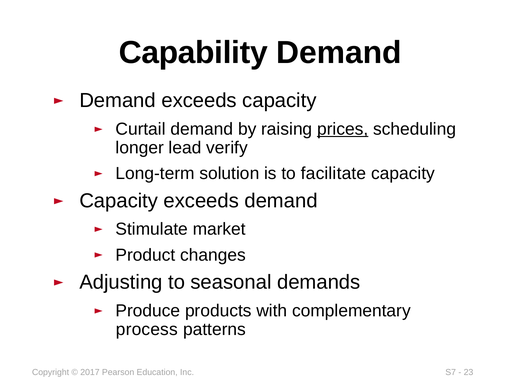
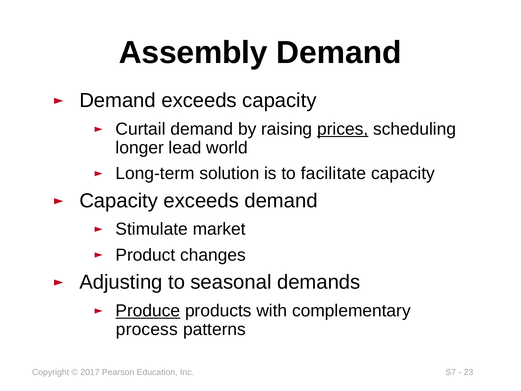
Capability: Capability -> Assembly (193, 53)
verify: verify -> world (227, 148)
Produce underline: none -> present (148, 310)
